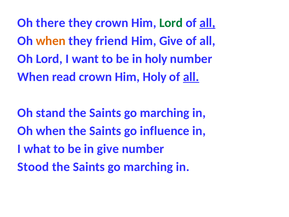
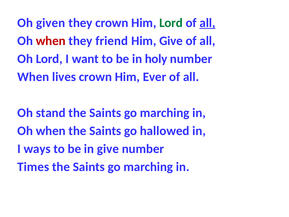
there: there -> given (51, 23)
when colour: orange -> red (51, 41)
read: read -> lives (64, 77)
Him Holy: Holy -> Ever (155, 77)
all underline: present -> none (191, 77)
influence: influence -> hallowed (165, 131)
what: what -> ways (37, 149)
Stood: Stood -> Times (33, 167)
